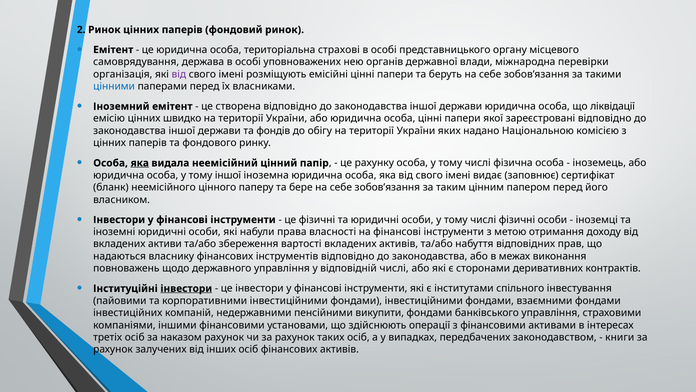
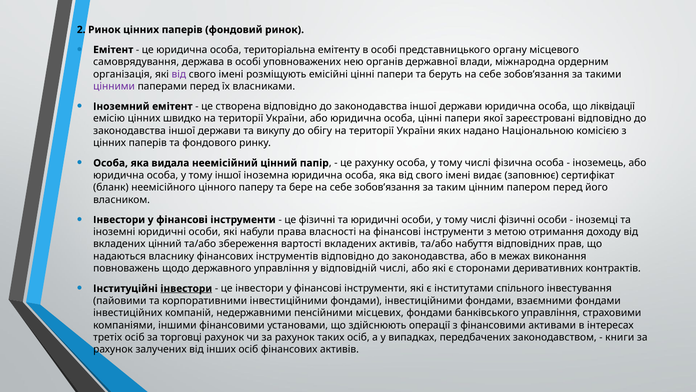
страхові: страхові -> емітенту (339, 50)
перевірки: перевірки -> ордерним (583, 62)
цінними colour: blue -> purple (114, 86)
фондів: фондів -> викупу (273, 131)
яка underline: present -> none (140, 163)
вкладених активи: активи -> цінний (165, 244)
викупити: викупити -> місцевих (380, 313)
наказом: наказом -> торговці (181, 337)
